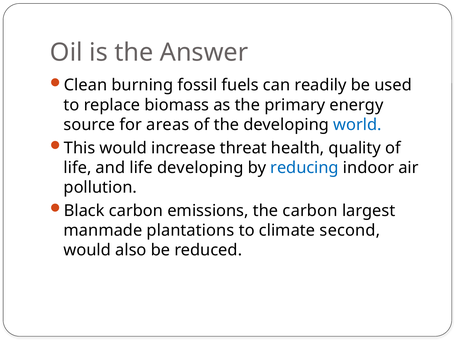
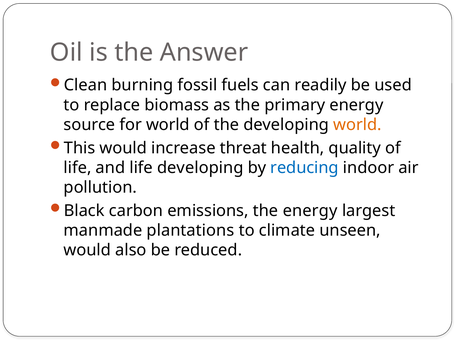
for areas: areas -> world (168, 125)
world colour: blue -> orange (357, 125)
the carbon: carbon -> energy (310, 211)
second: second -> unseen (350, 231)
